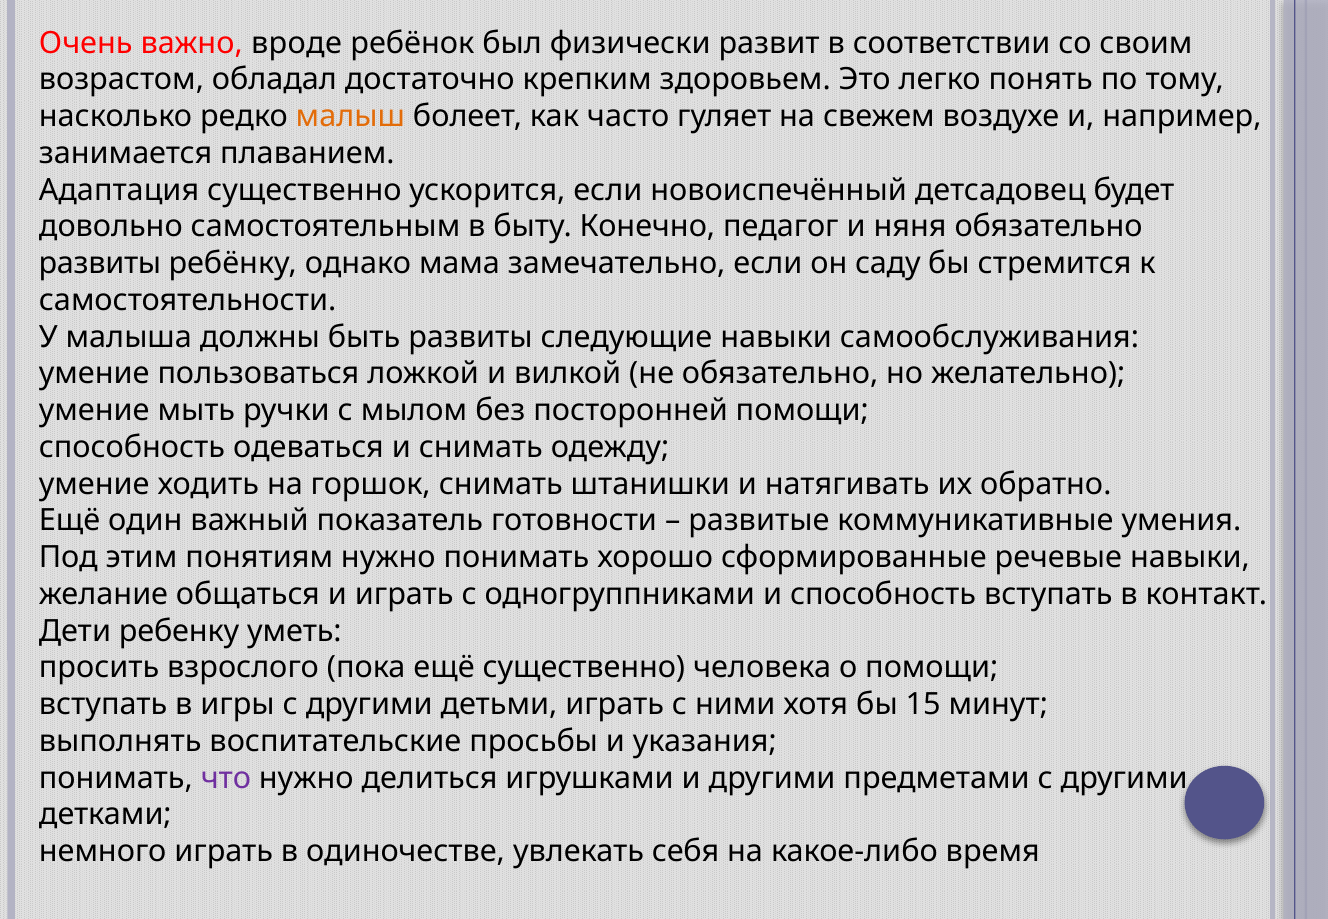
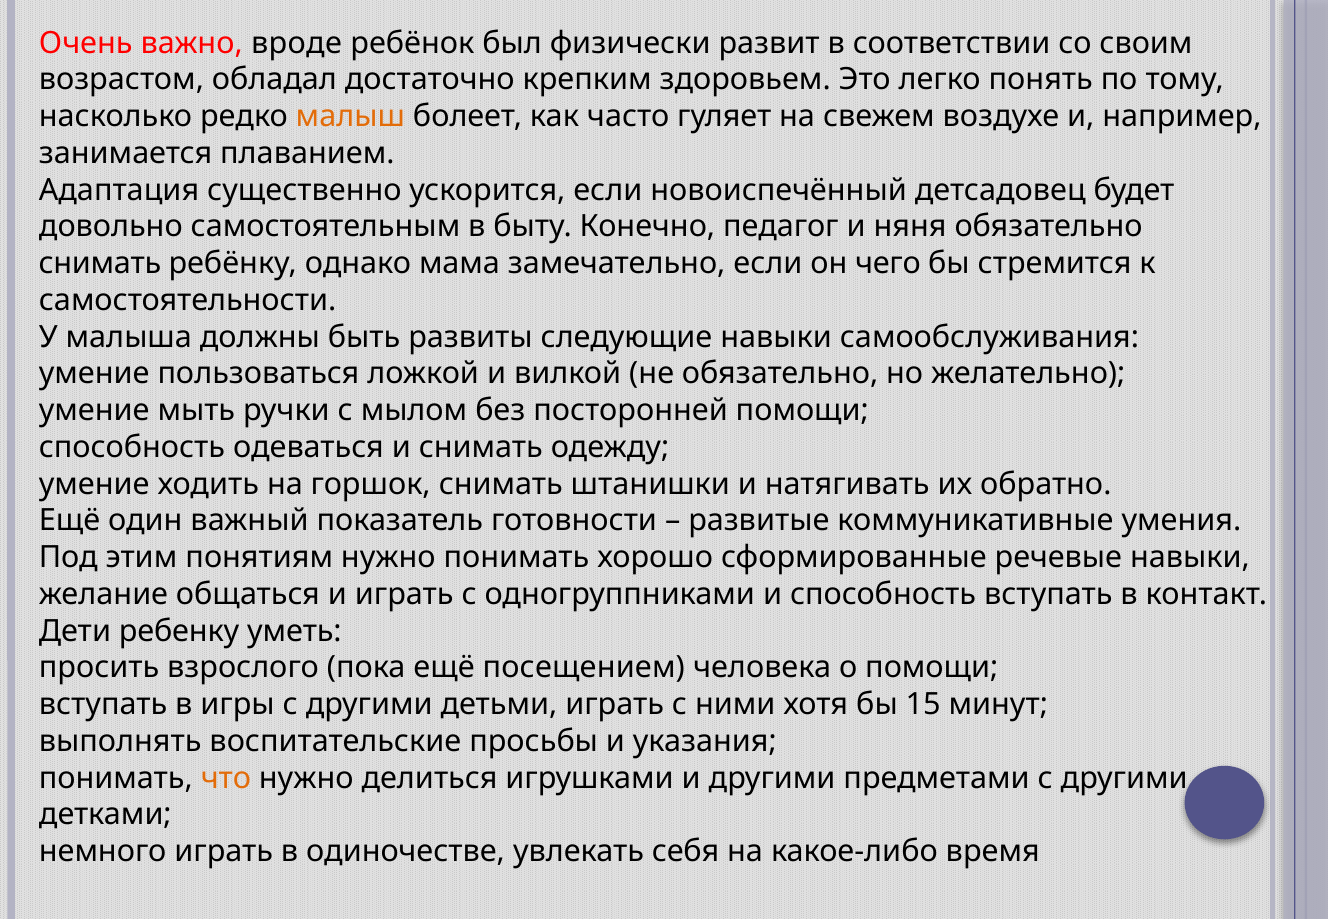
развиты: развиты -> снимать (100, 264)
саду: саду -> чего (888, 264)
ещё существенно: существенно -> посещением (584, 668)
что colour: purple -> orange (226, 778)
